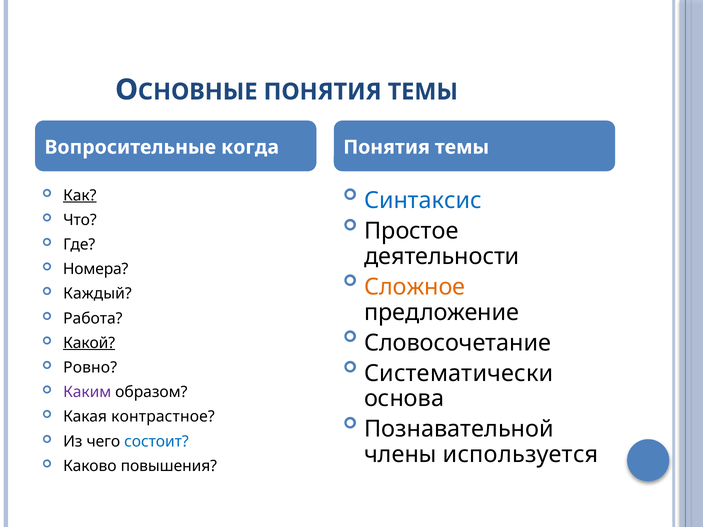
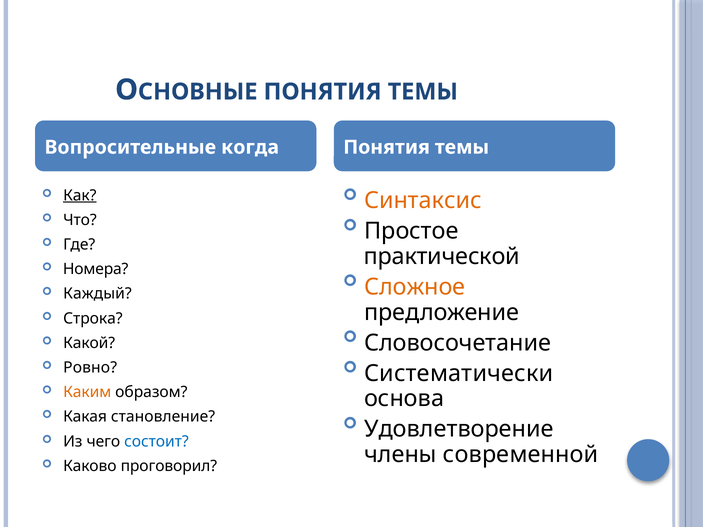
Синтаксис colour: blue -> orange (423, 201)
деятельности: деятельности -> практической (442, 257)
Работа: Работа -> Строка (93, 319)
Какой underline: present -> none (89, 343)
Каким colour: purple -> orange (87, 392)
контрастное: контрастное -> становление (163, 417)
Познавательной: Познавательной -> Удовлетворение (459, 429)
используется: используется -> современной (521, 455)
повышения: повышения -> проговорил (169, 466)
